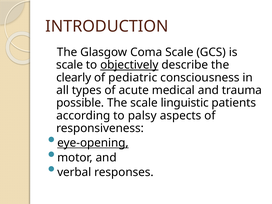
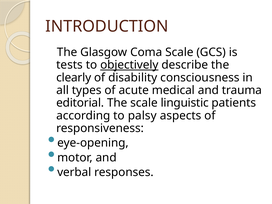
scale: scale -> tests (70, 65)
pediatric: pediatric -> disability (133, 78)
possible: possible -> editorial (80, 103)
eye-opening underline: present -> none (93, 143)
